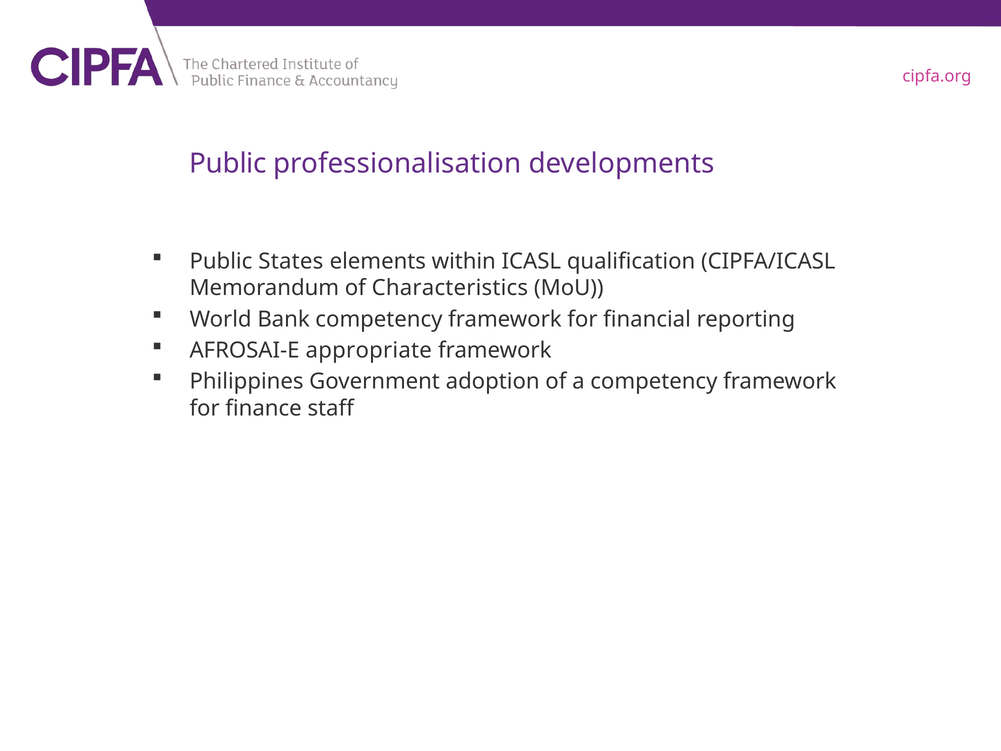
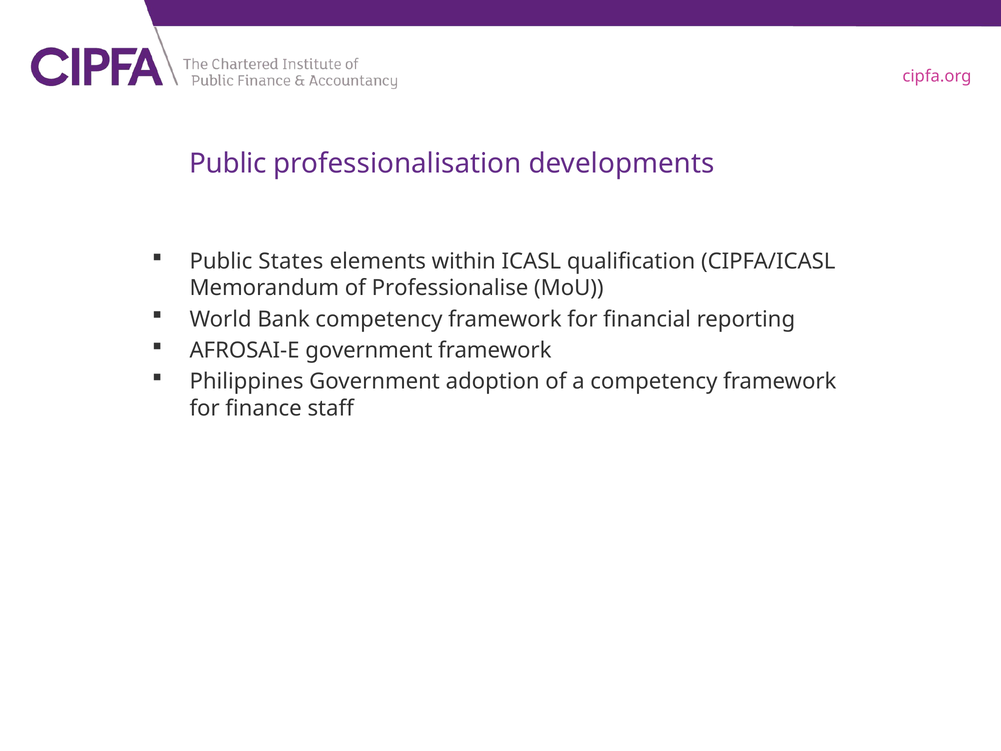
Characteristics: Characteristics -> Professionalise (450, 288)
AFROSAI-E appropriate: appropriate -> government (369, 350)
